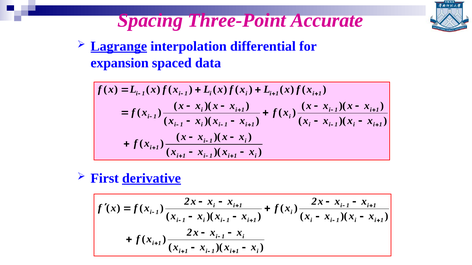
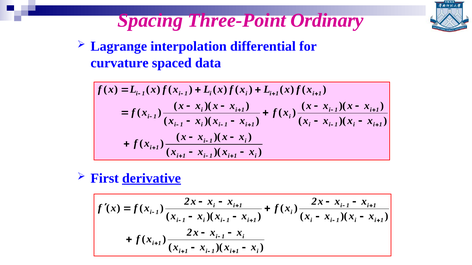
Accurate: Accurate -> Ordinary (327, 21)
Lagrange underline: present -> none (119, 46)
expansion: expansion -> curvature (120, 63)
